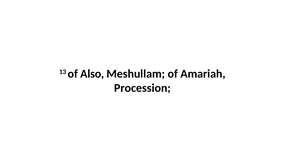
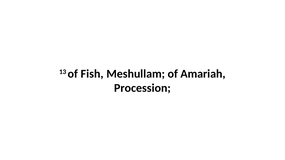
Also: Also -> Fish (92, 74)
